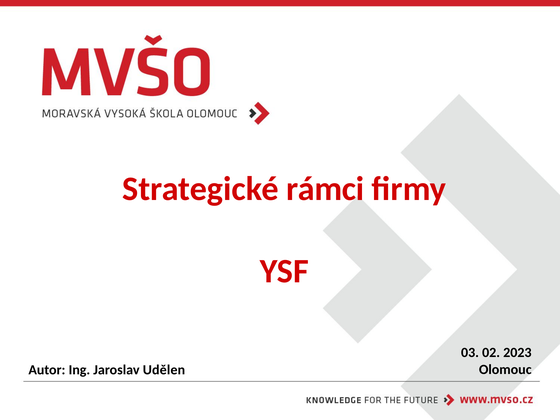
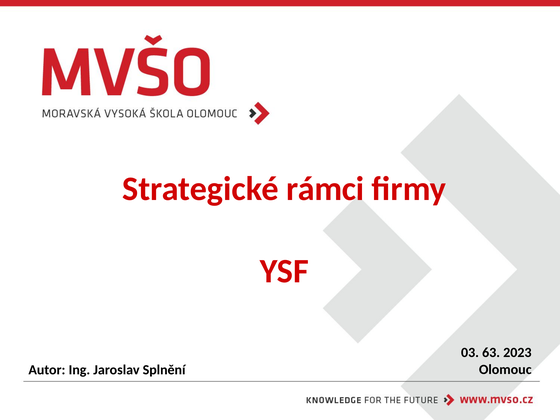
02: 02 -> 63 (491, 353)
Udělen: Udělen -> Splnění (164, 370)
